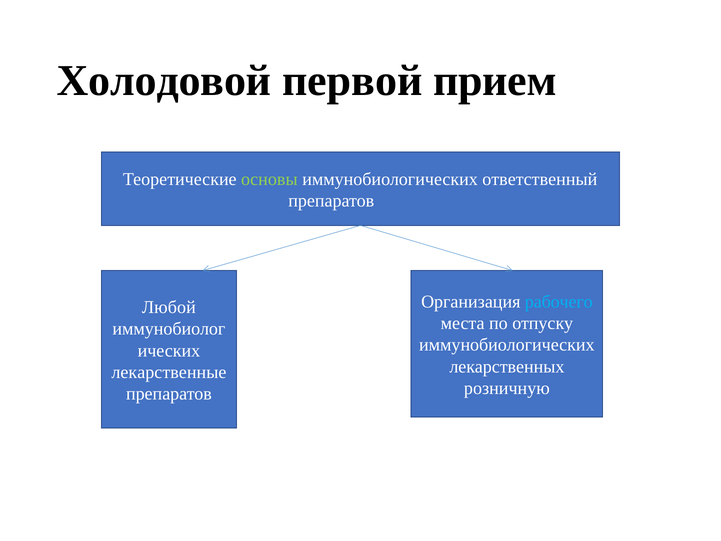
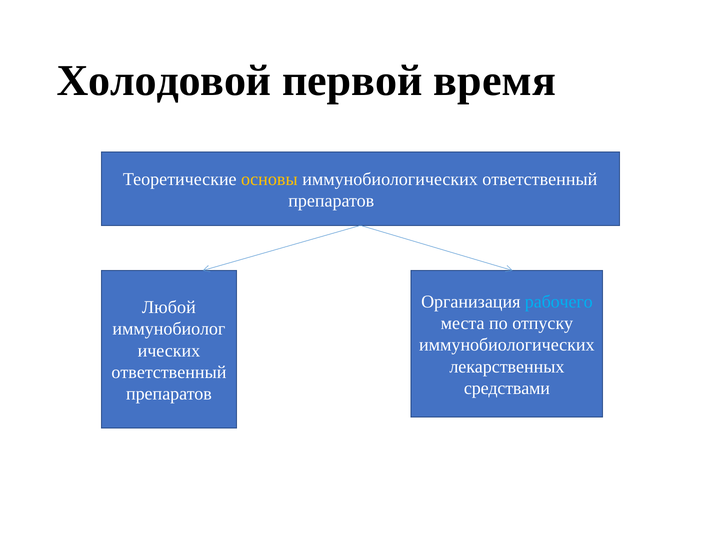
прием: прием -> время (495, 81)
основы colour: light green -> yellow (269, 179)
лекарственные: лекарственные -> ответственный (169, 372)
розничную: розничную -> средствами (507, 388)
